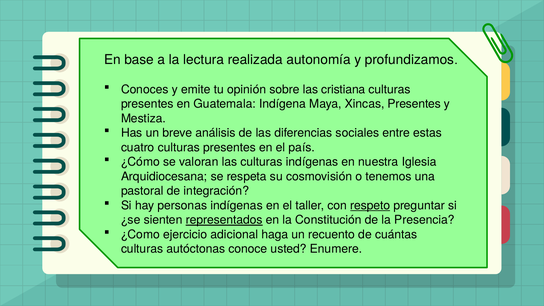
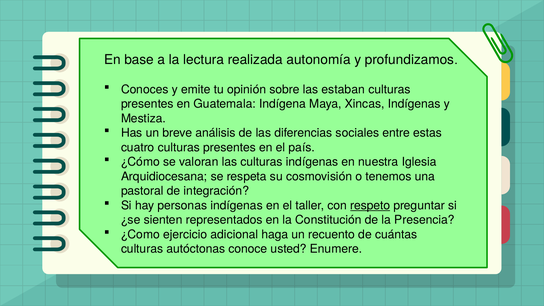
cristiana: cristiana -> estaban (343, 89)
Xincas Presentes: Presentes -> Indígenas (414, 104)
representados underline: present -> none (224, 220)
